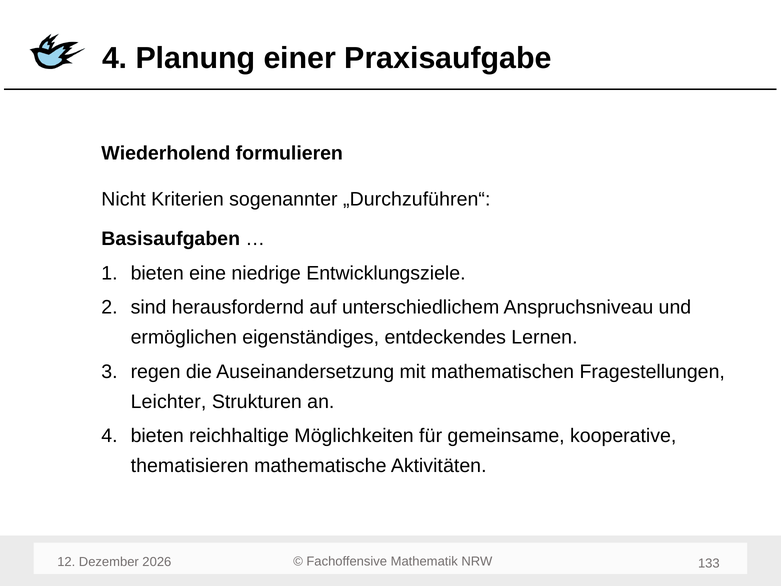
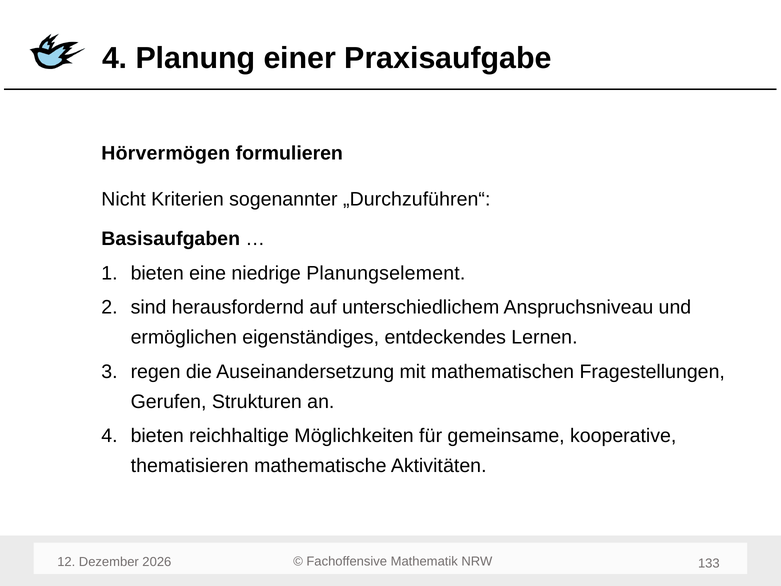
Wiederholend: Wiederholend -> Hörvermögen (166, 153)
Entwicklungsziele: Entwicklungsziele -> Planungselement (386, 273)
Leichter: Leichter -> Gerufen (169, 402)
